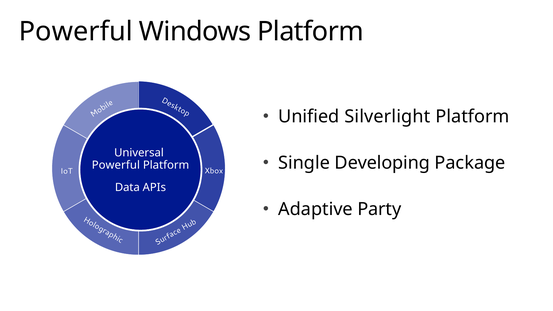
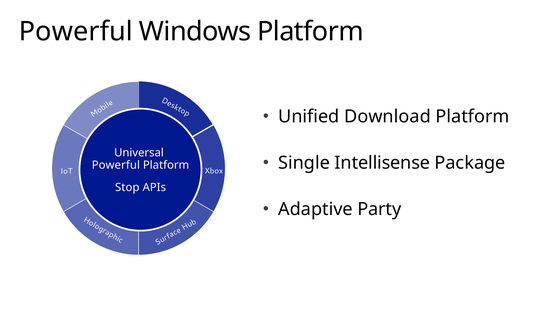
Silverlight: Silverlight -> Download (388, 117)
Developing: Developing -> Intellisense (382, 163)
Data: Data -> Stop (127, 187)
